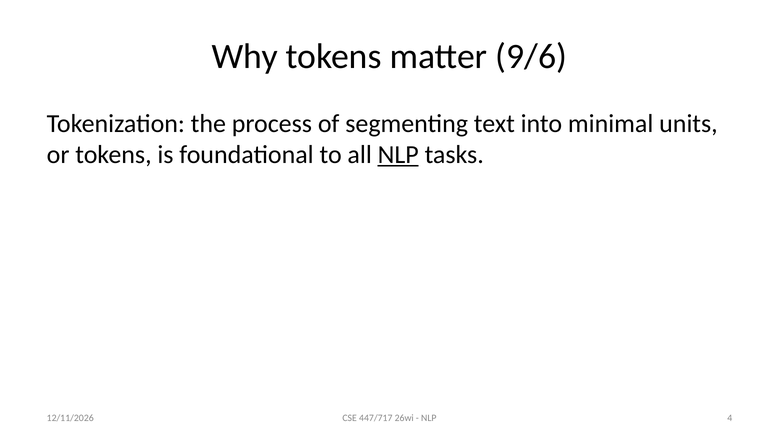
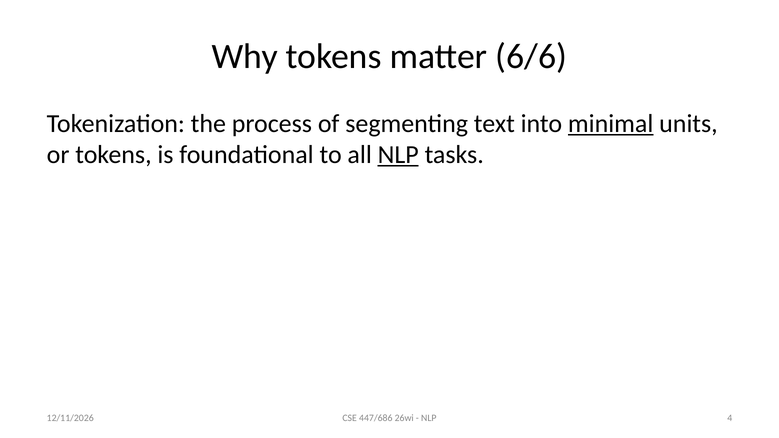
9/6: 9/6 -> 6/6 (531, 57)
minimal underline: none -> present (611, 124)
447/717: 447/717 -> 447/686 (376, 418)
